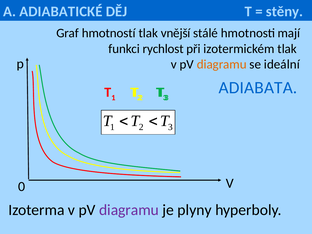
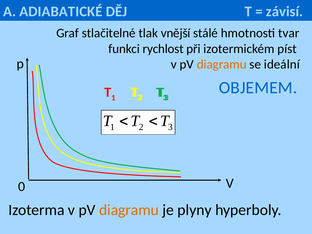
stěny: stěny -> závisí (285, 11)
hmotností: hmotností -> stlačitelné (109, 33)
mají: mají -> tvar (289, 33)
izotermickém tlak: tlak -> píst (287, 49)
ADIABATA: ADIABATA -> OBJEMEM (258, 88)
diagramu colour: purple -> orange (129, 210)
